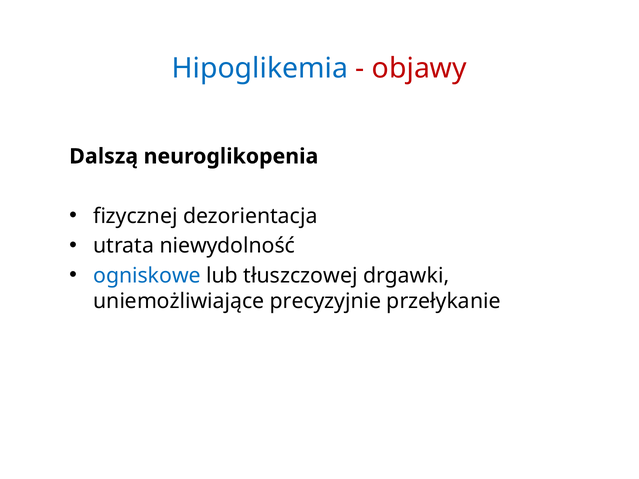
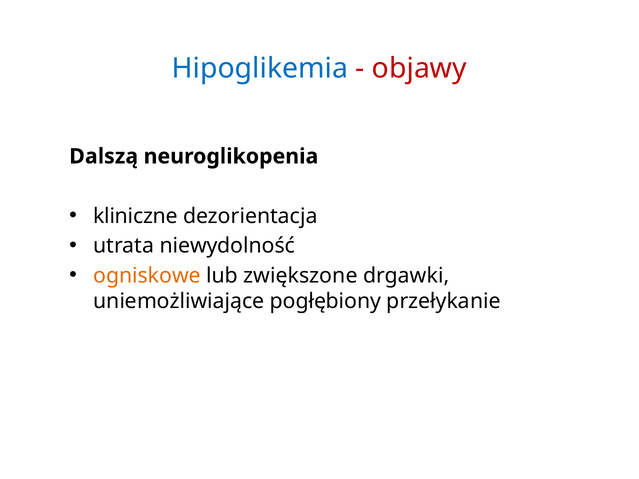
fizycznej: fizycznej -> kliniczne (135, 216)
ogniskowe colour: blue -> orange (147, 276)
tłuszczowej: tłuszczowej -> zwiększone (300, 276)
precyzyjnie: precyzyjnie -> pogłębiony (326, 301)
